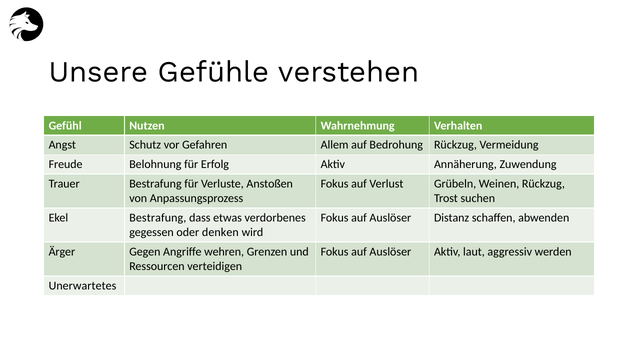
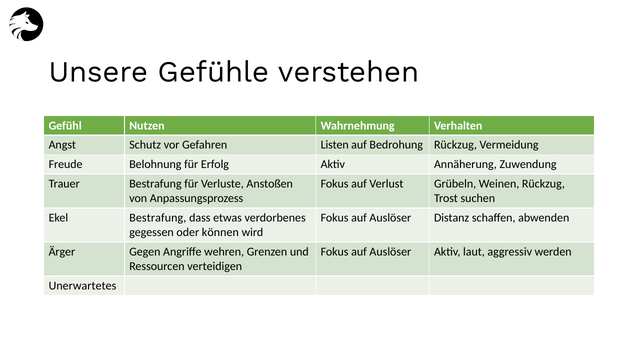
Allem: Allem -> Listen (335, 145)
denken: denken -> können (220, 232)
